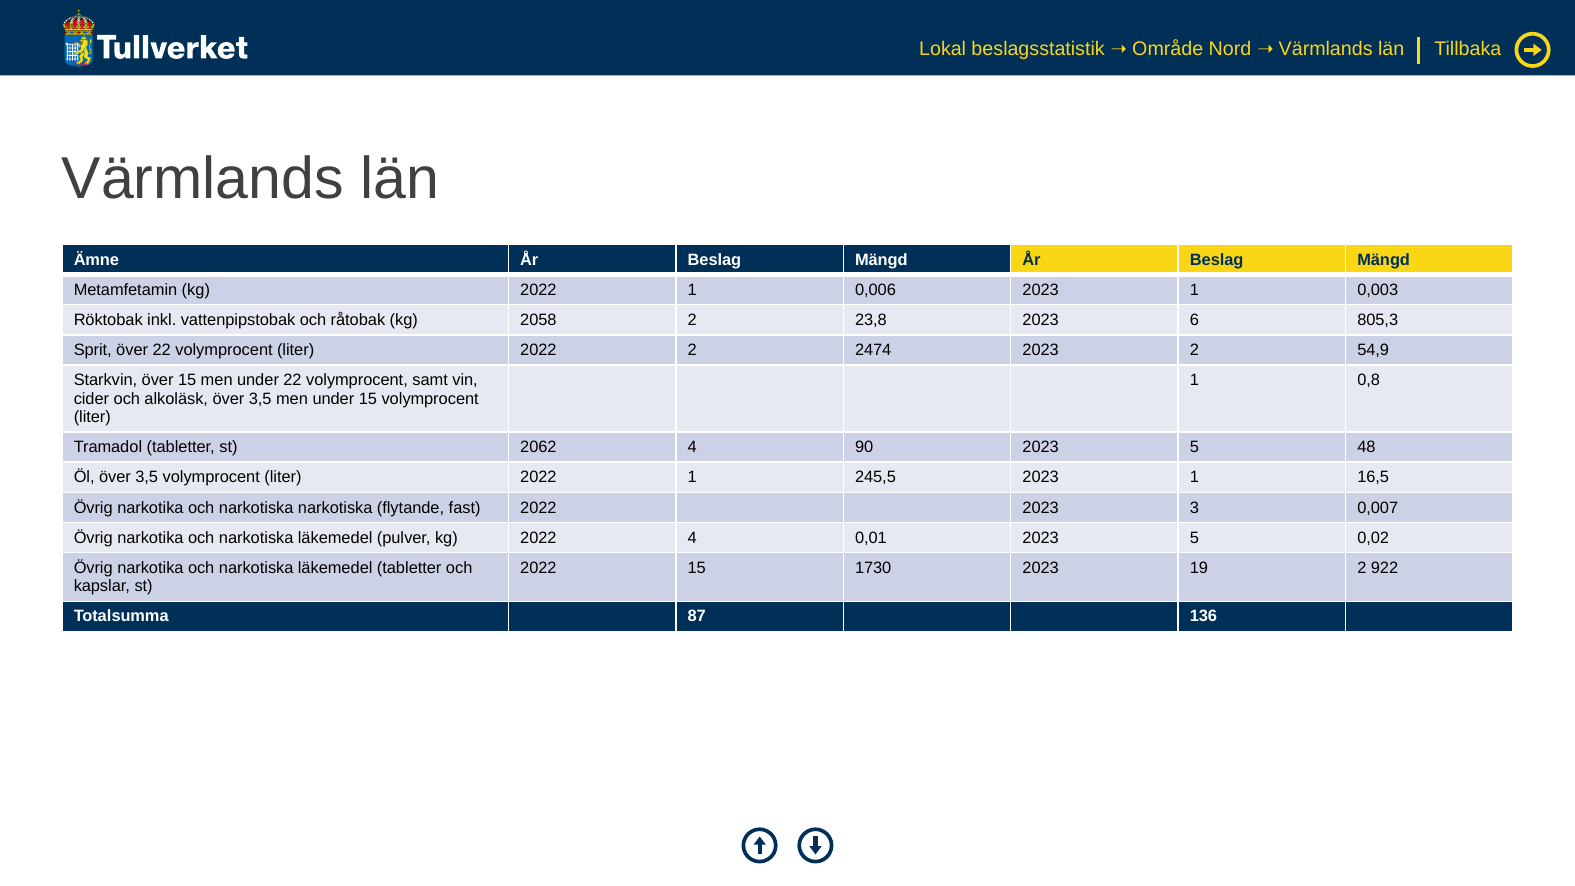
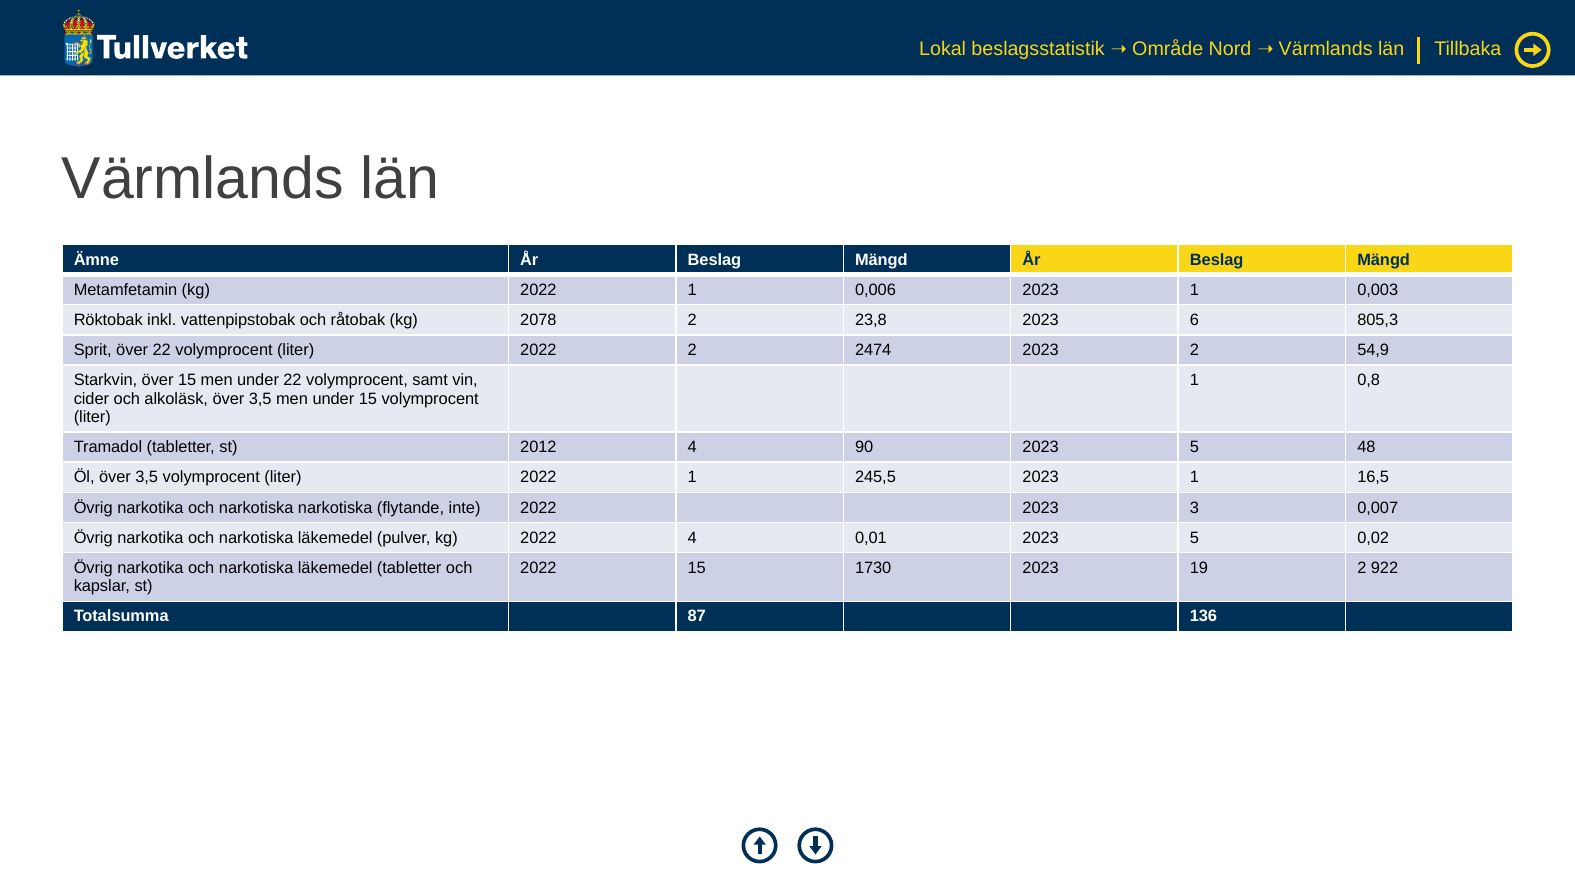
2058: 2058 -> 2078 (538, 320)
2062: 2062 -> 2012 (538, 447)
fast: fast -> inte (465, 508)
